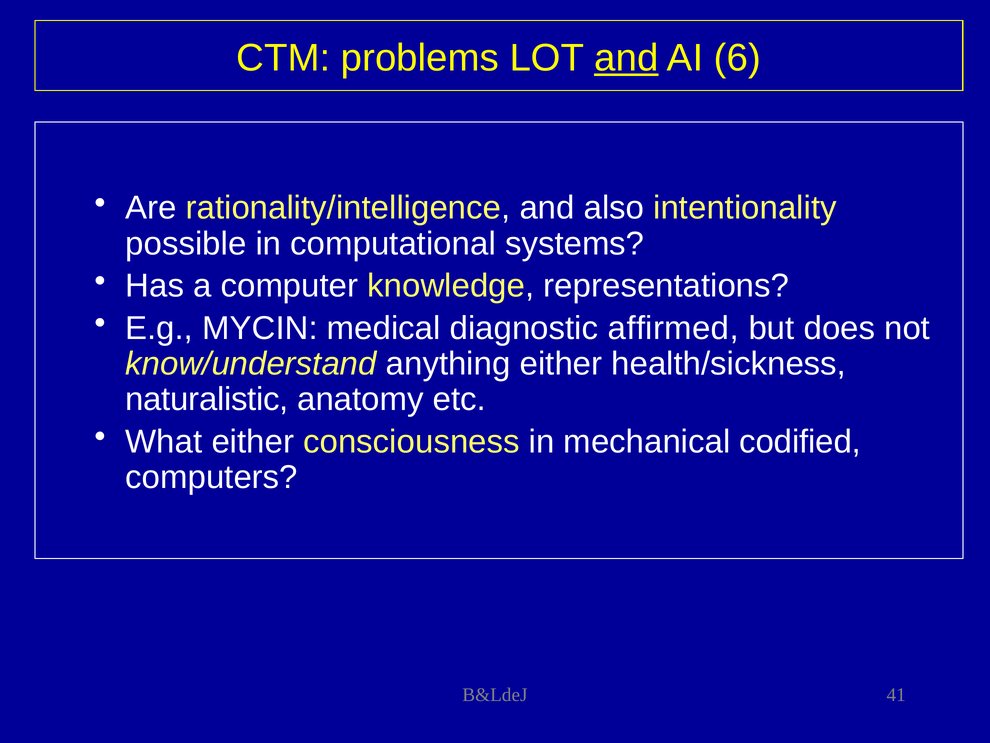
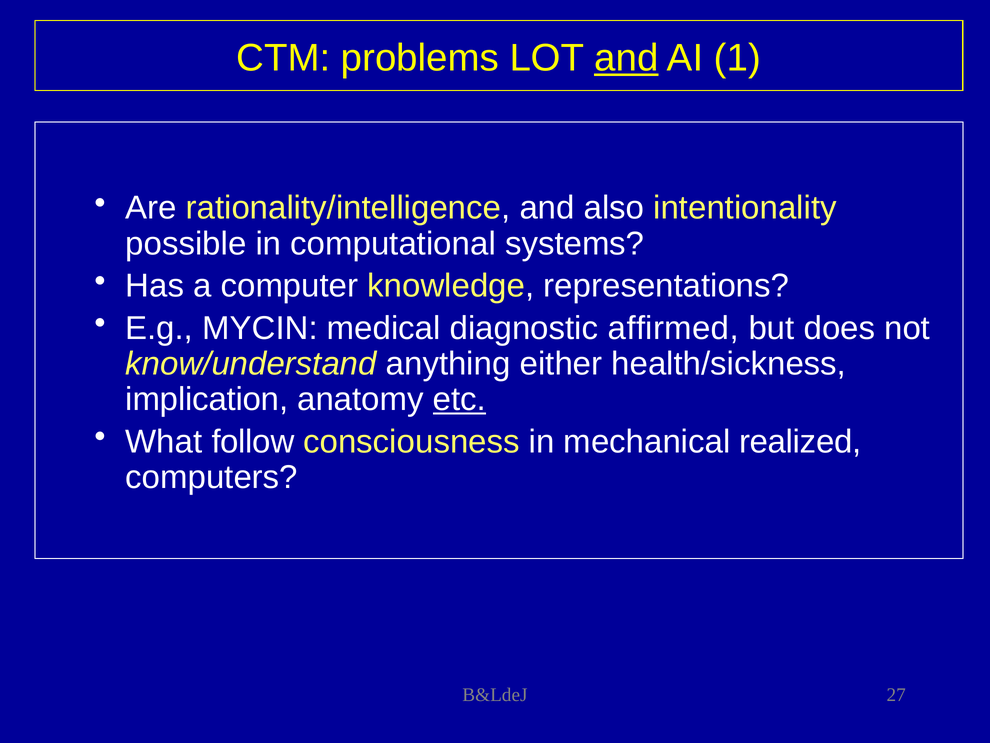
6: 6 -> 1 (737, 58)
naturalistic: naturalistic -> implication (207, 399)
etc underline: none -> present (459, 399)
What either: either -> follow (253, 441)
codified: codified -> realized (800, 441)
41: 41 -> 27 (896, 694)
